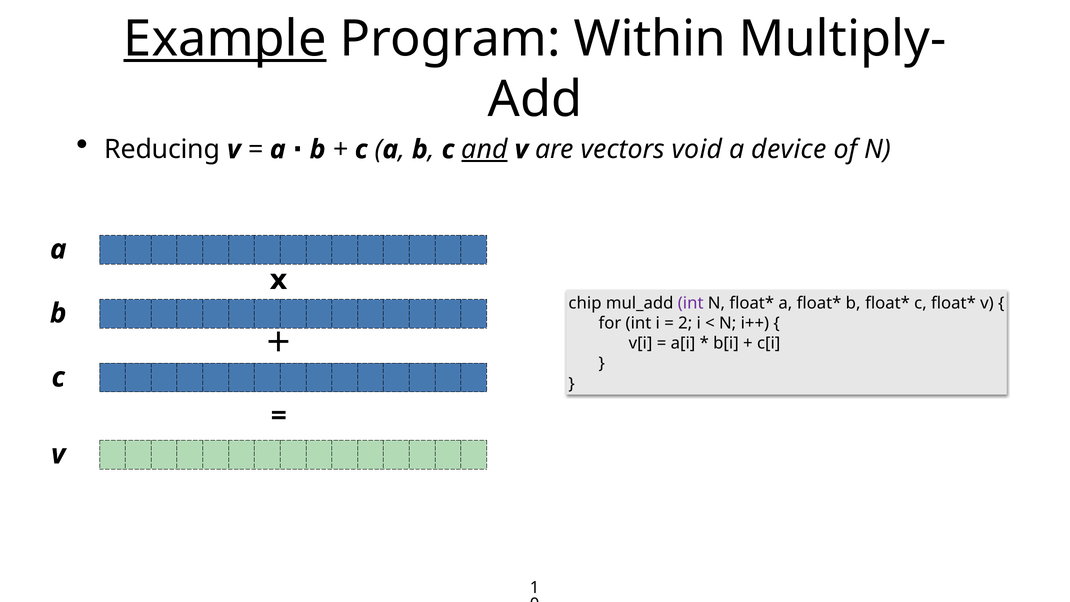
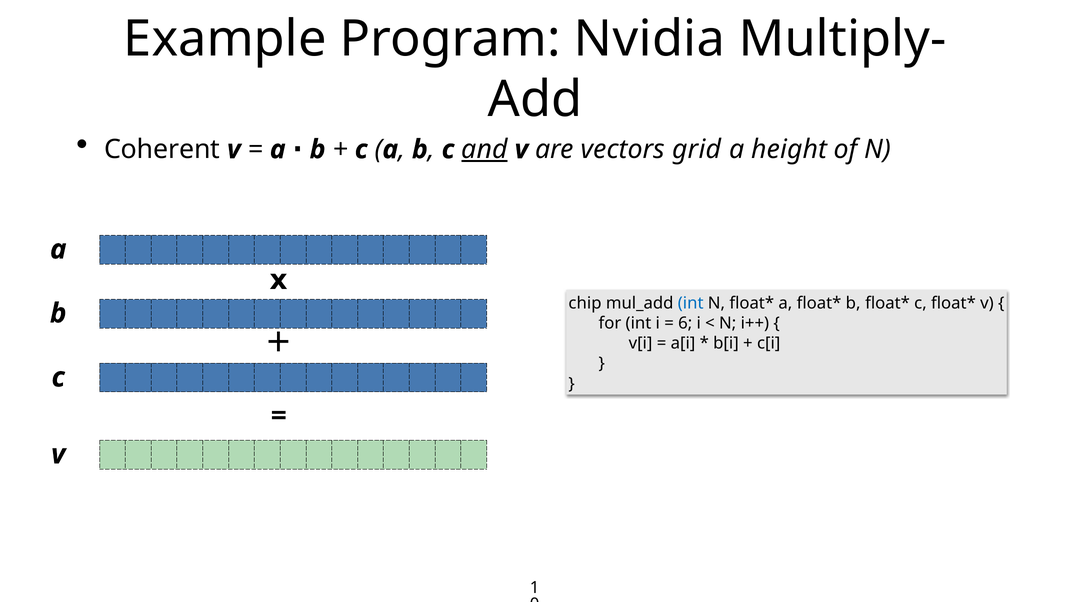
Example underline: present -> none (225, 39)
Within: Within -> Nvidia (650, 39)
Reducing: Reducing -> Coherent (162, 149)
void: void -> grid (697, 149)
device: device -> height (789, 149)
int colour: purple -> blue (691, 303)
2: 2 -> 6 (685, 323)
